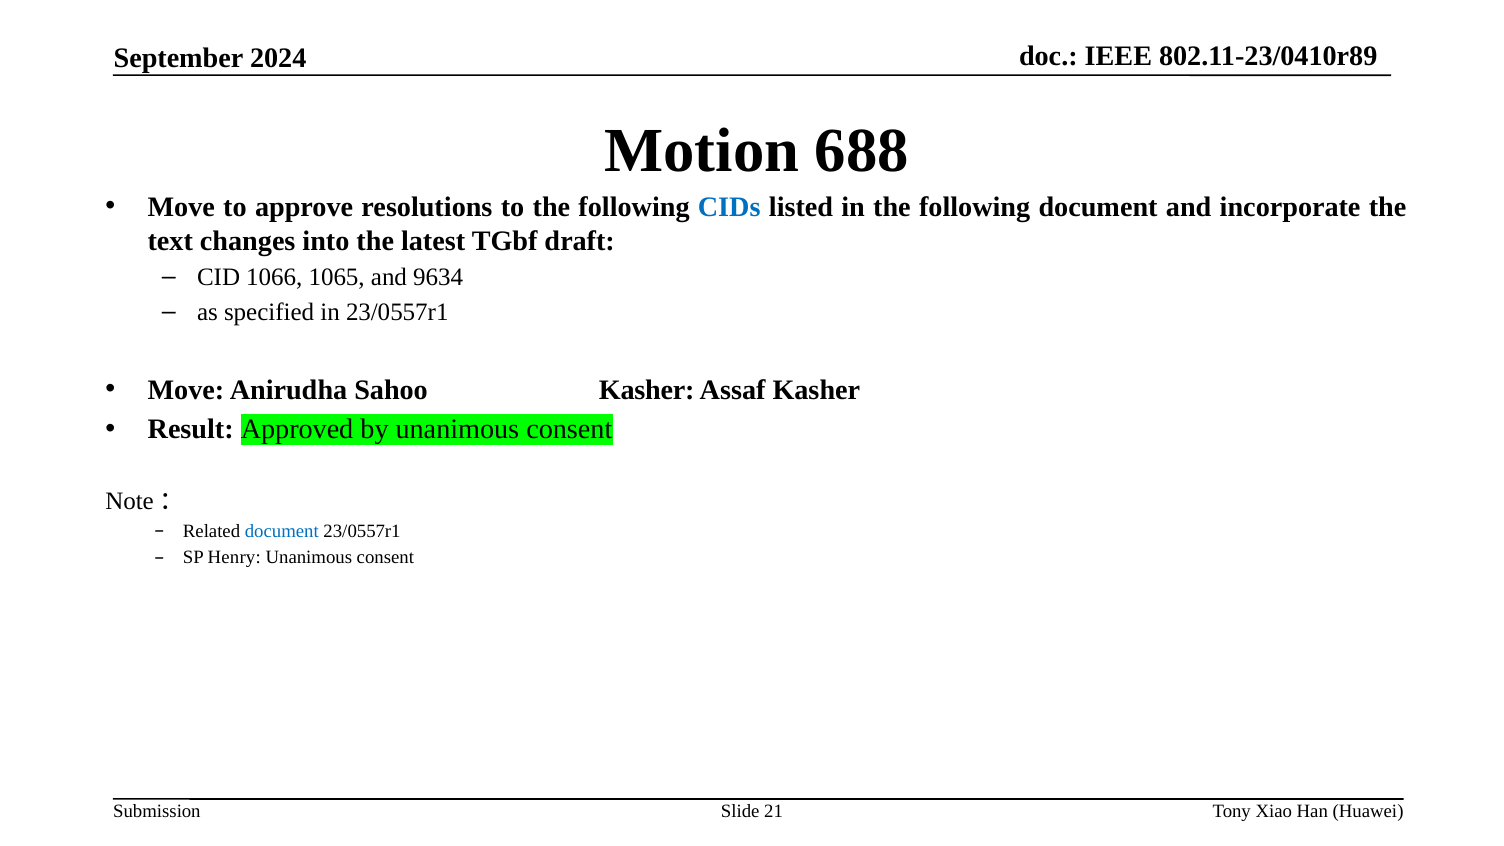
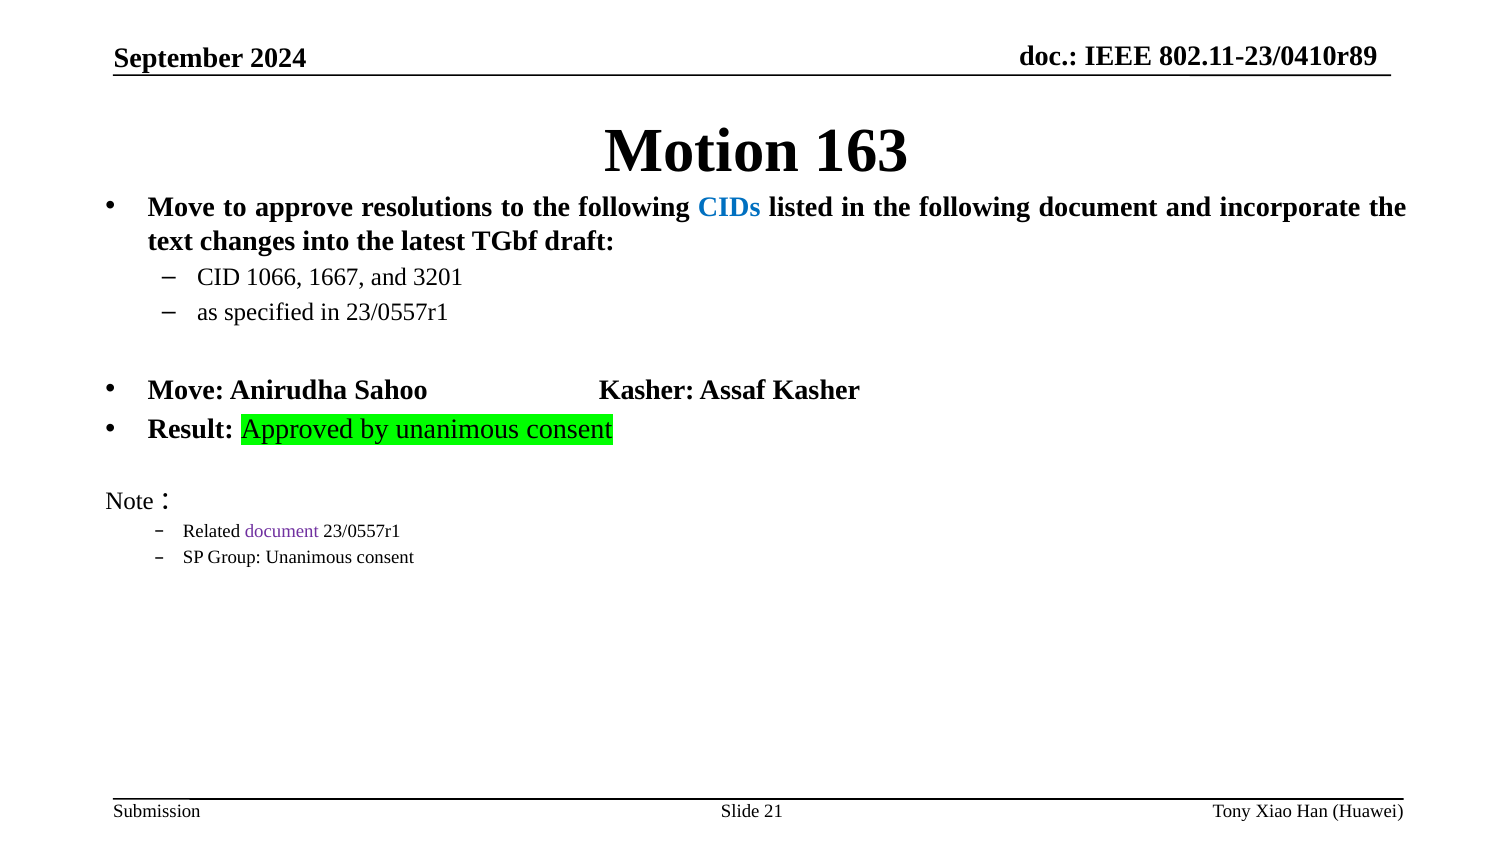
688: 688 -> 163 (862, 151)
1065: 1065 -> 1667 (337, 278)
9634: 9634 -> 3201 (438, 278)
document colour: blue -> purple (282, 531)
Henry: Henry -> Group (234, 557)
